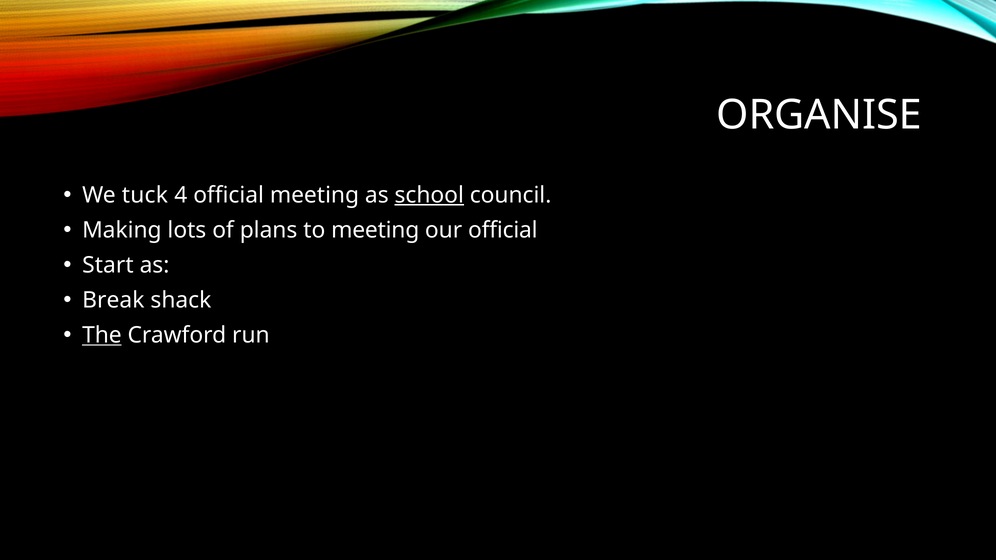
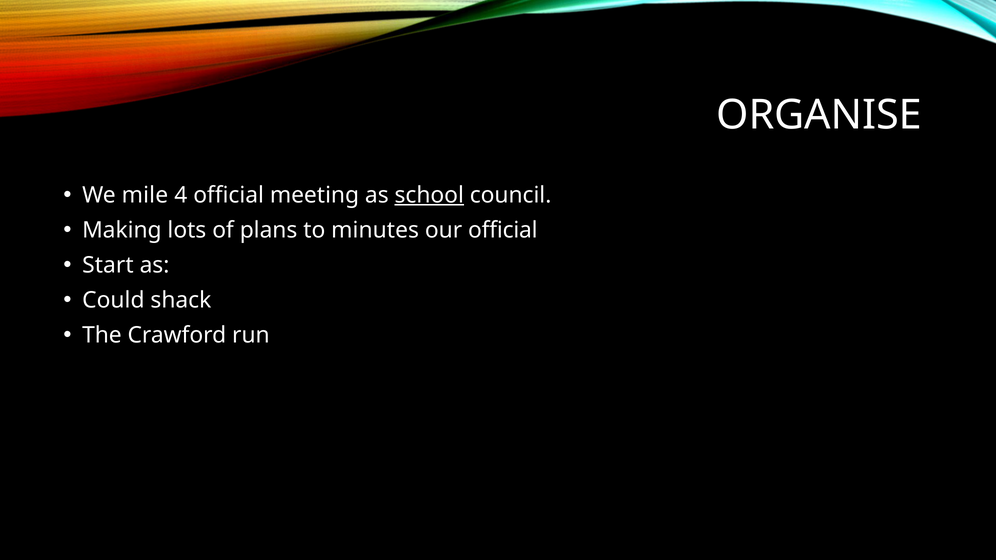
tuck: tuck -> mile (145, 195)
to meeting: meeting -> minutes (375, 230)
Break: Break -> Could (113, 300)
The underline: present -> none (102, 335)
